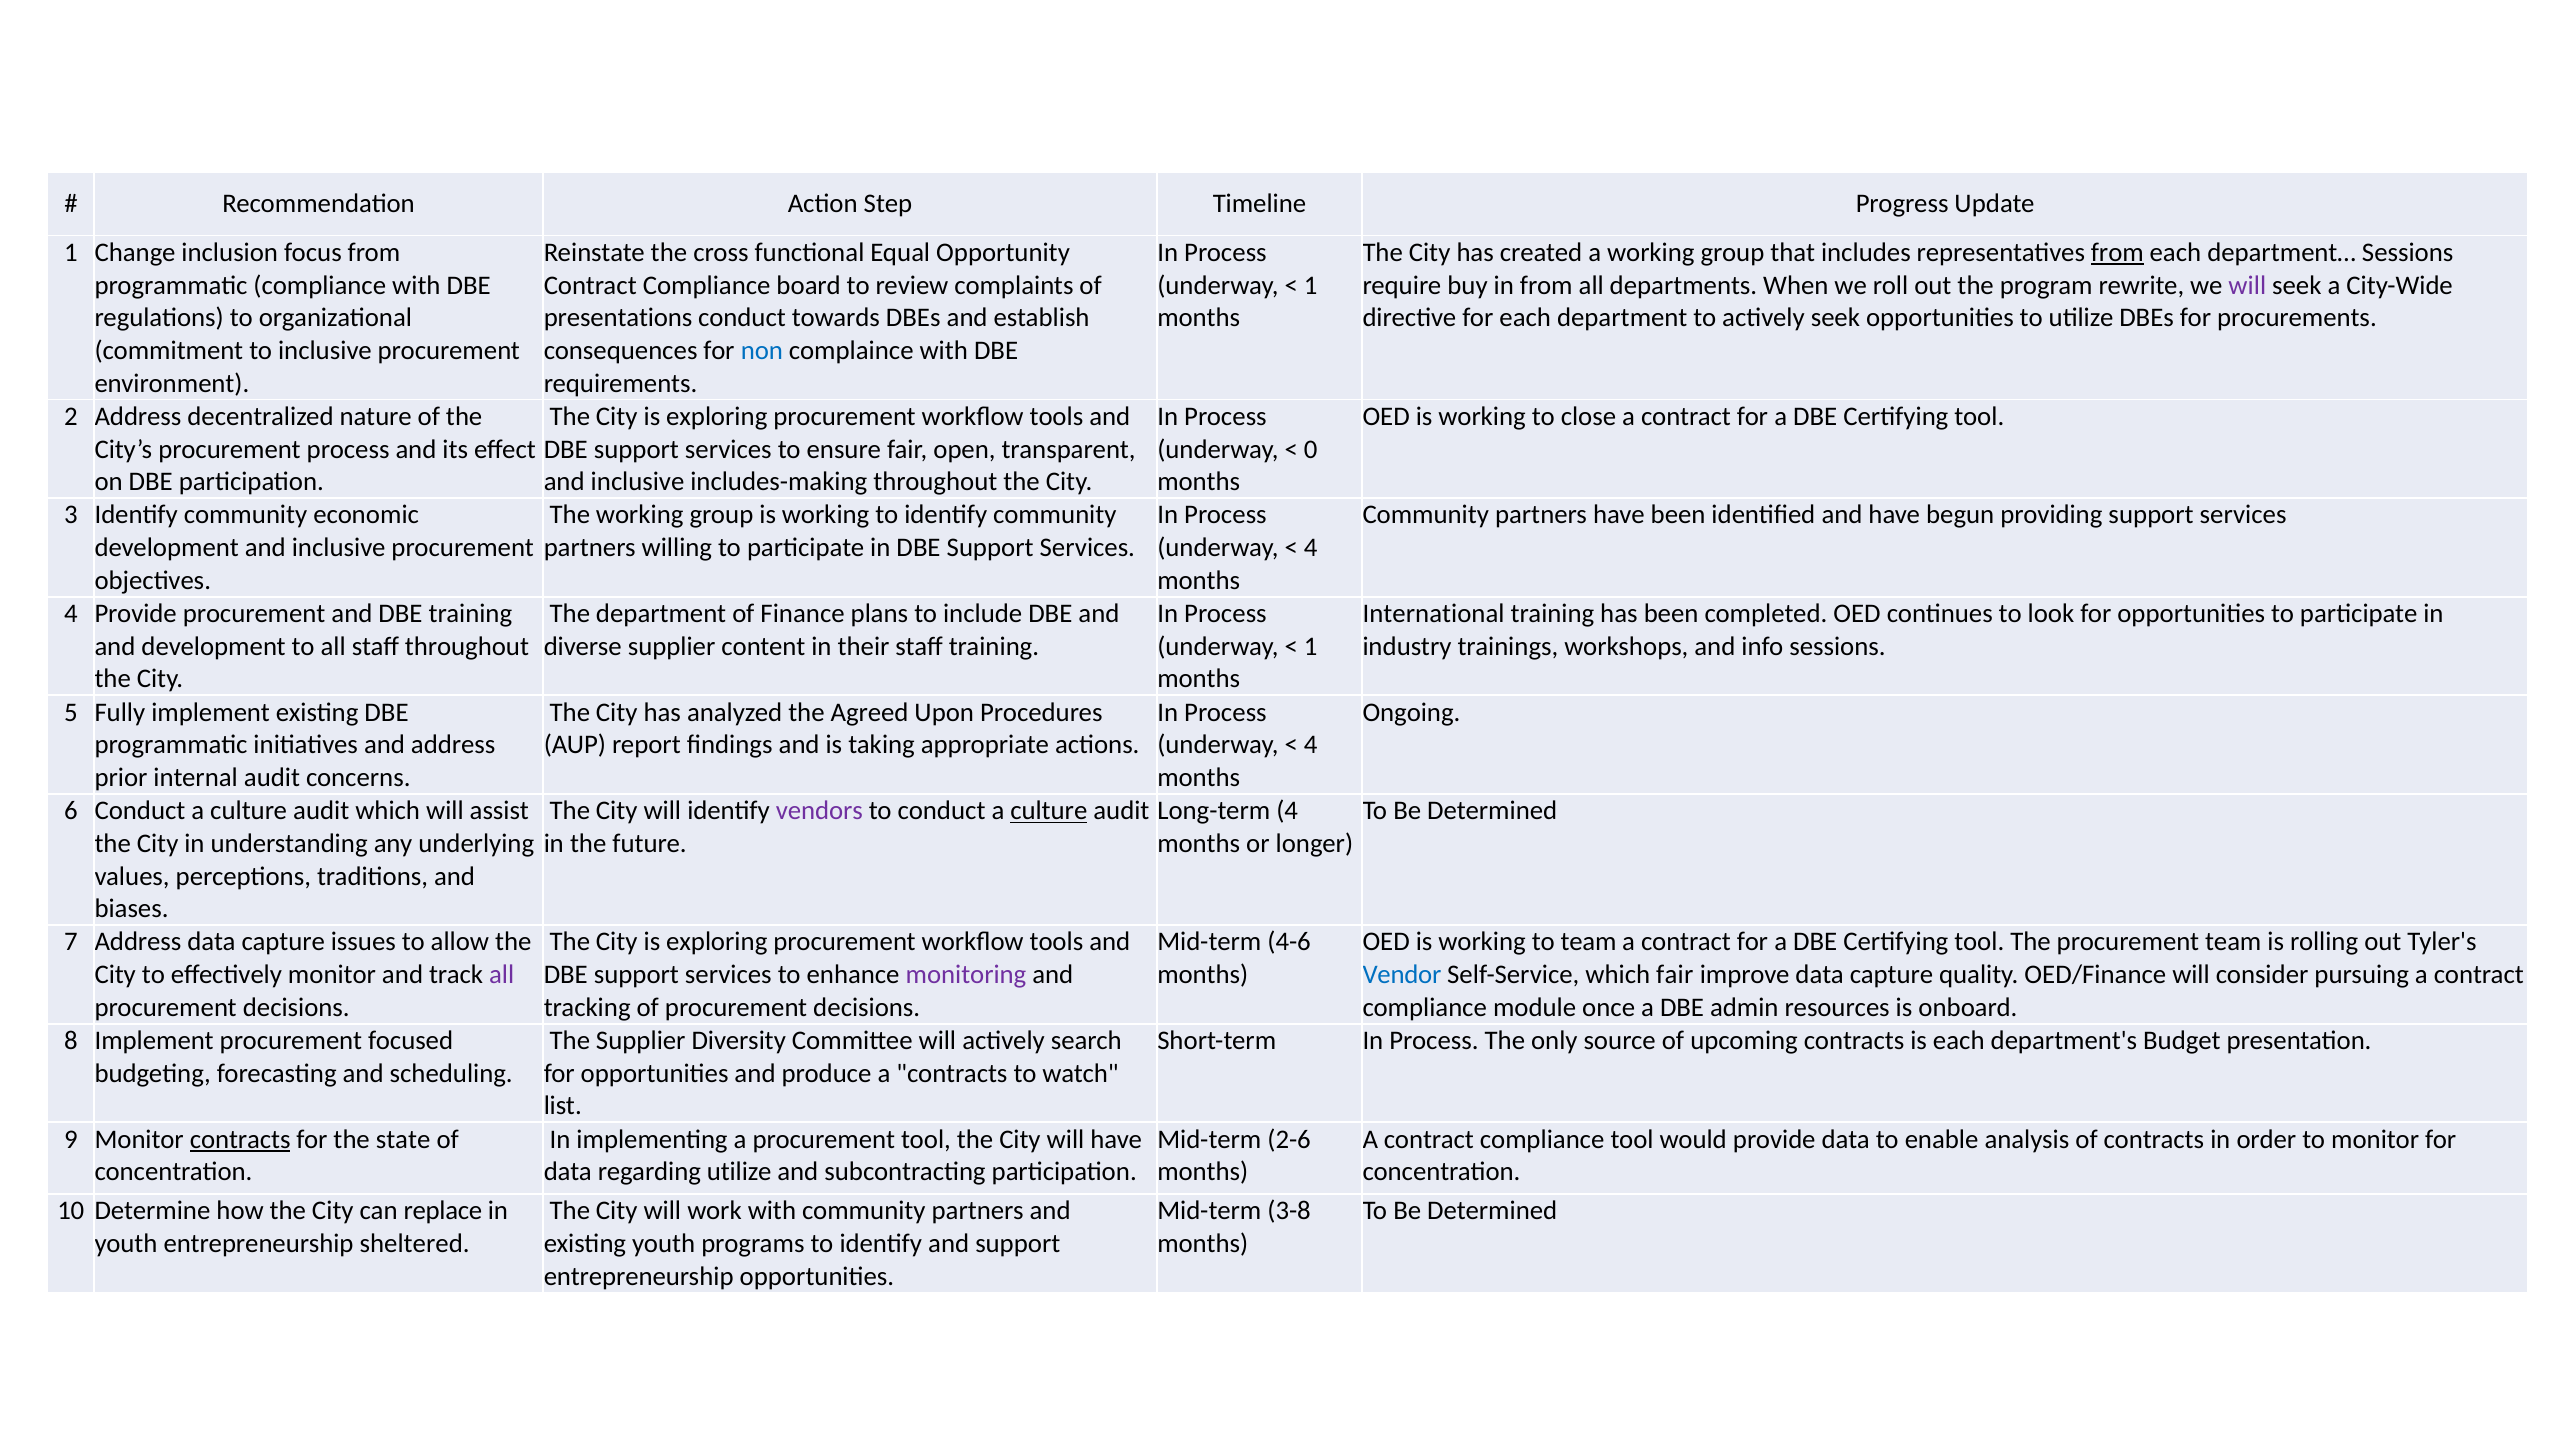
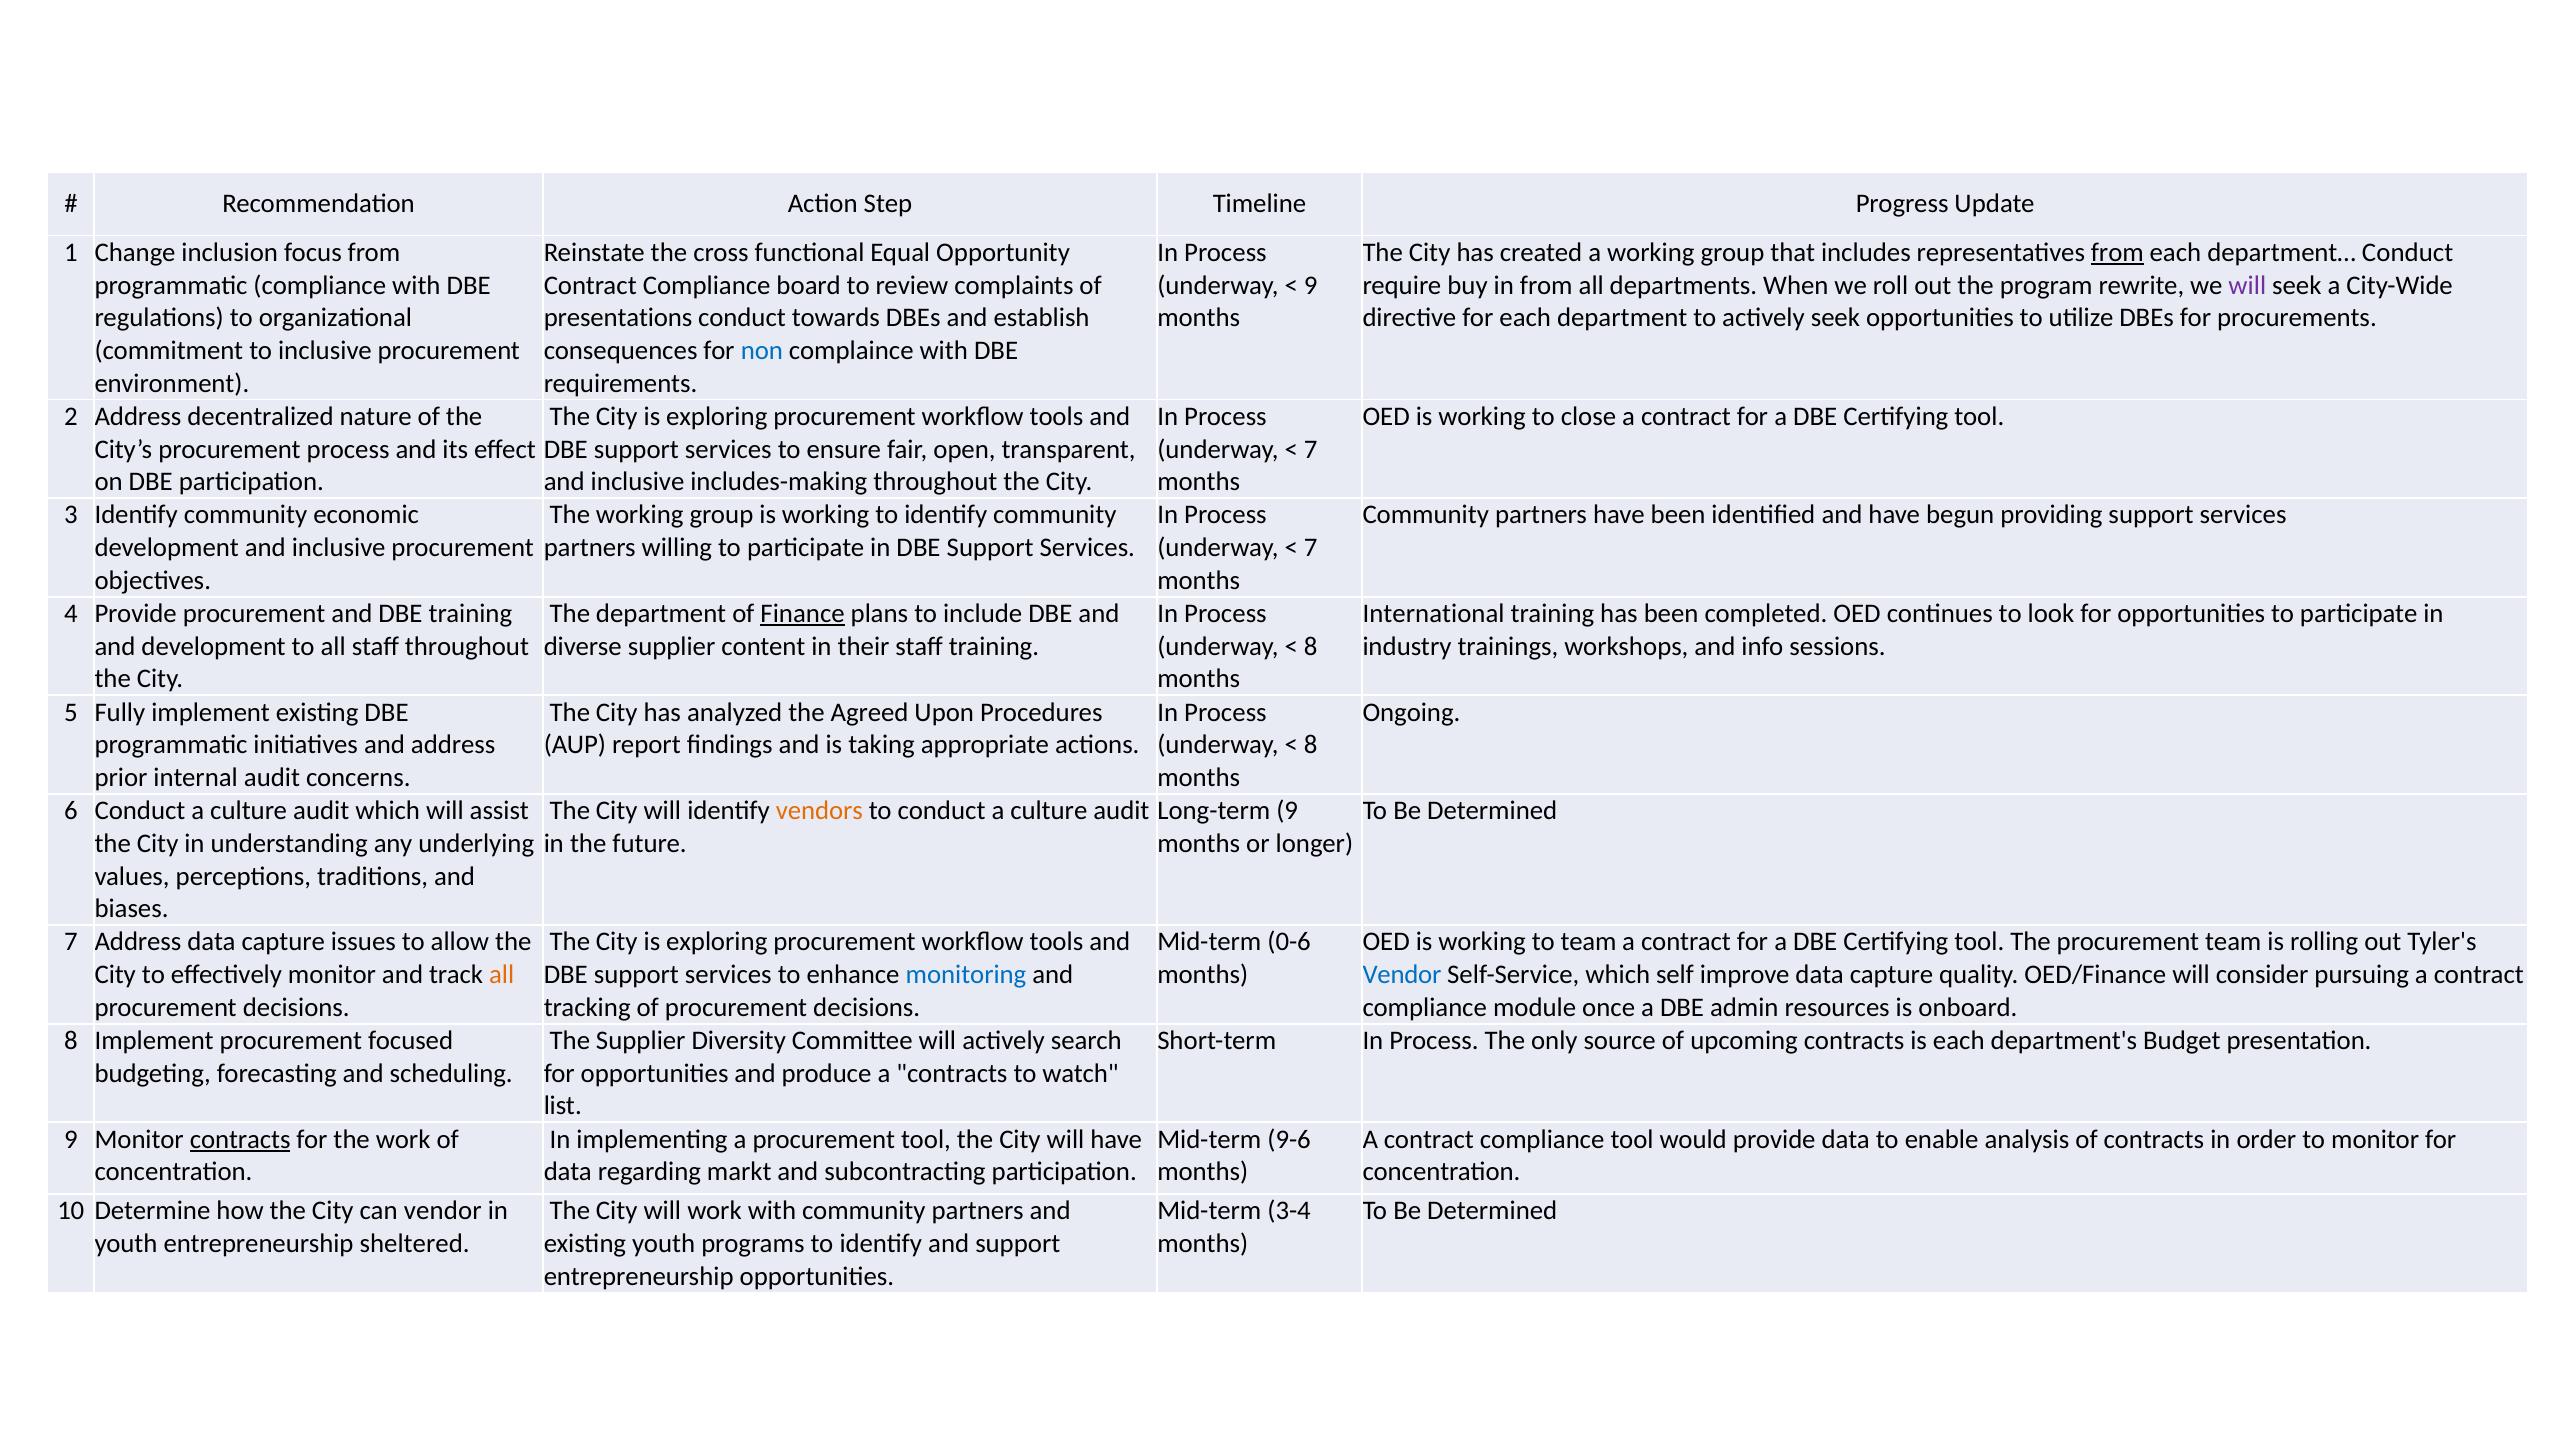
department… Sessions: Sessions -> Conduct (2408, 253)
1: 1 -> 9 (1311, 285)
0: 0 -> 7 (1311, 449)
4: 4 -> 7 (1311, 548)
Finance underline: none -> present (803, 614)
1: 1 -> 8 (1311, 646)
4: 4 -> 8 (1311, 745)
vendors colour: purple -> orange (819, 811)
culture underline: present -> none (1049, 811)
Long-term 4: 4 -> 9 (1287, 811)
4-6: 4-6 -> 0-6 (1289, 942)
all colour: purple -> orange (502, 975)
monitoring colour: purple -> blue (966, 975)
which fair: fair -> self (1675, 975)
the state: state -> work (403, 1139)
2-6: 2-6 -> 9-6 (1289, 1139)
regarding utilize: utilize -> markt (739, 1172)
can replace: replace -> vendor (443, 1211)
3-8: 3-8 -> 3-4 (1289, 1211)
